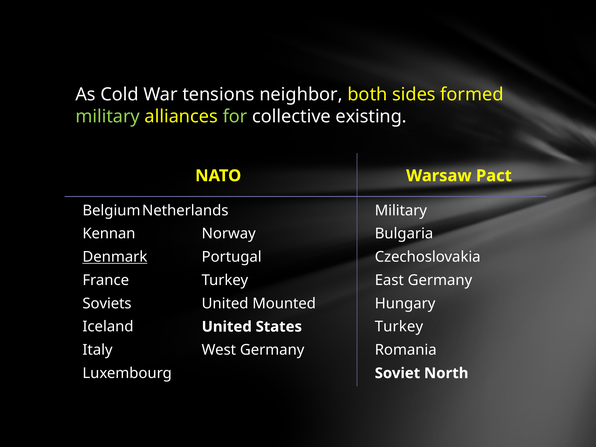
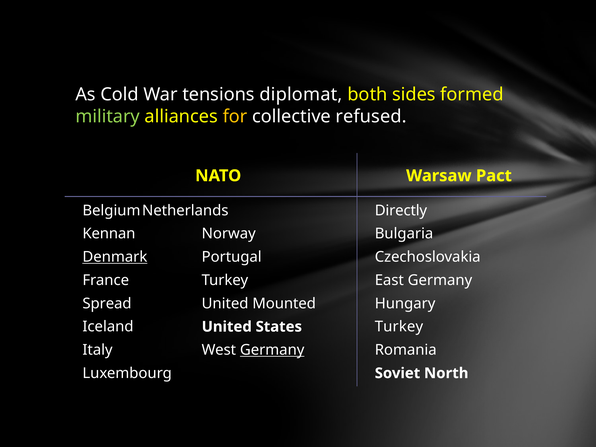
neighbor: neighbor -> diplomat (301, 95)
for colour: light green -> yellow (235, 116)
existing: existing -> refused (371, 116)
Military: Military -> Directly (401, 210)
Soviets: Soviets -> Spread (107, 303)
Germany underline: none -> present (272, 350)
